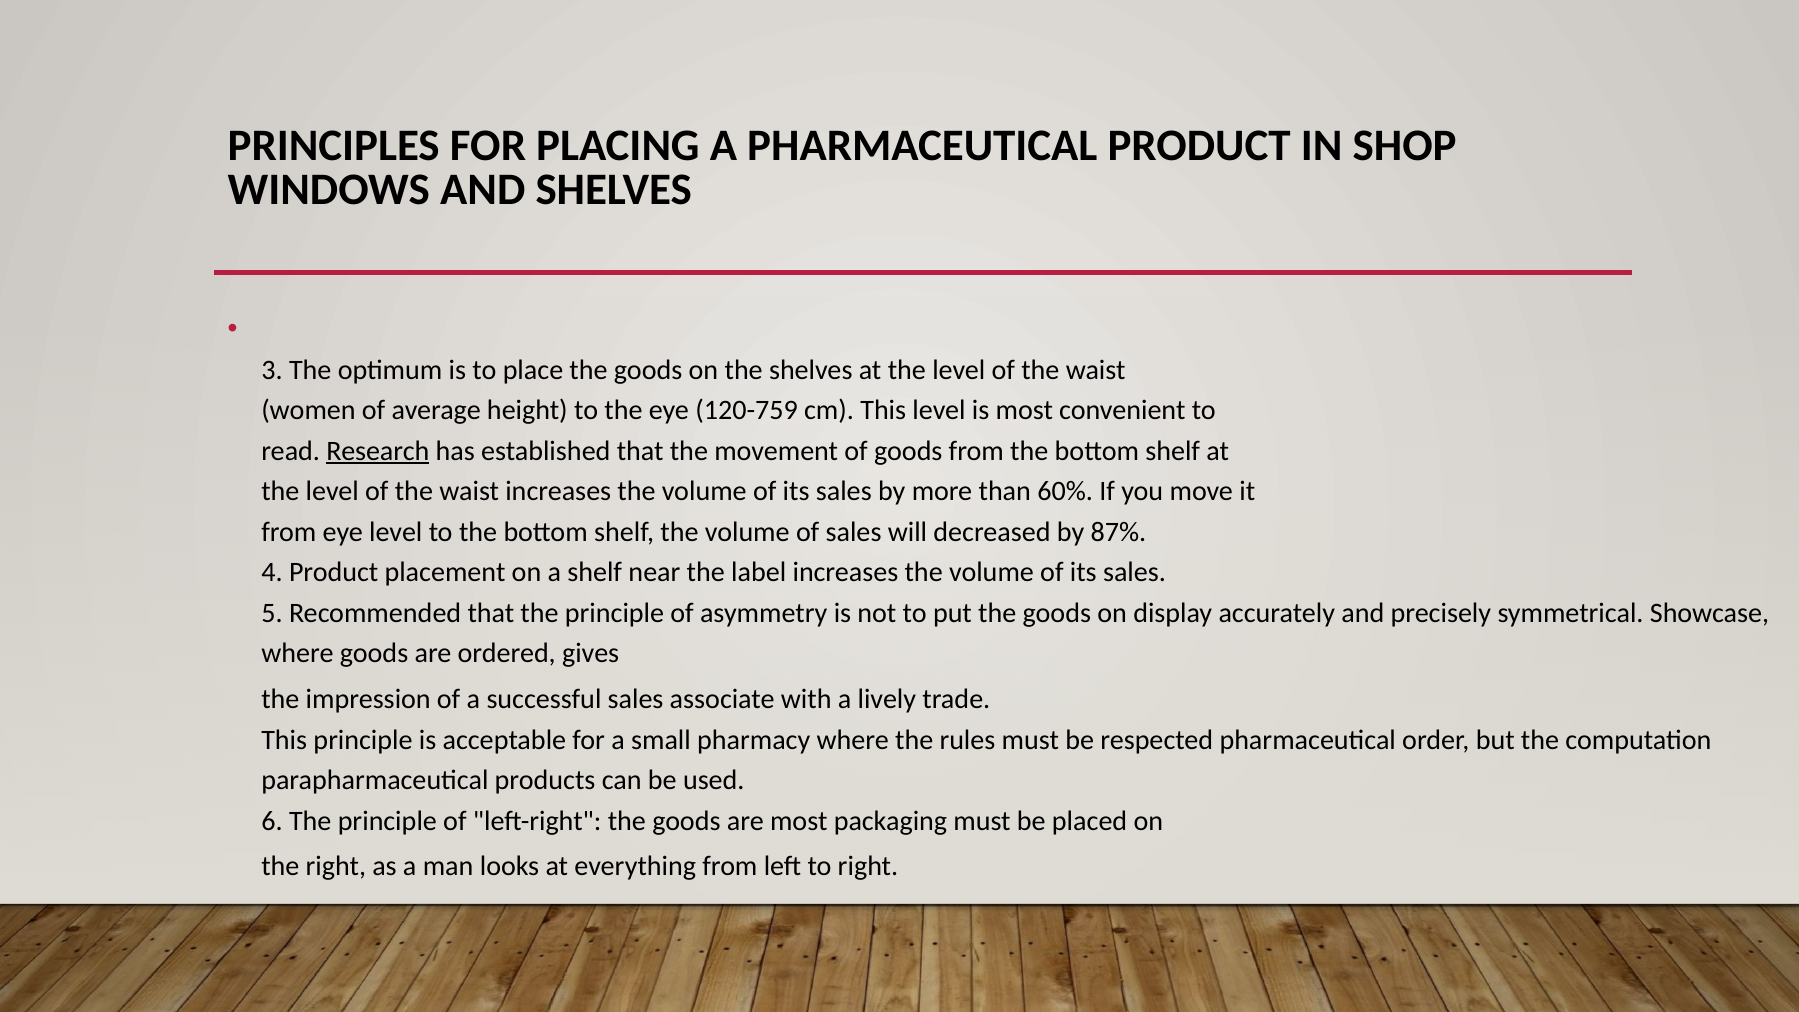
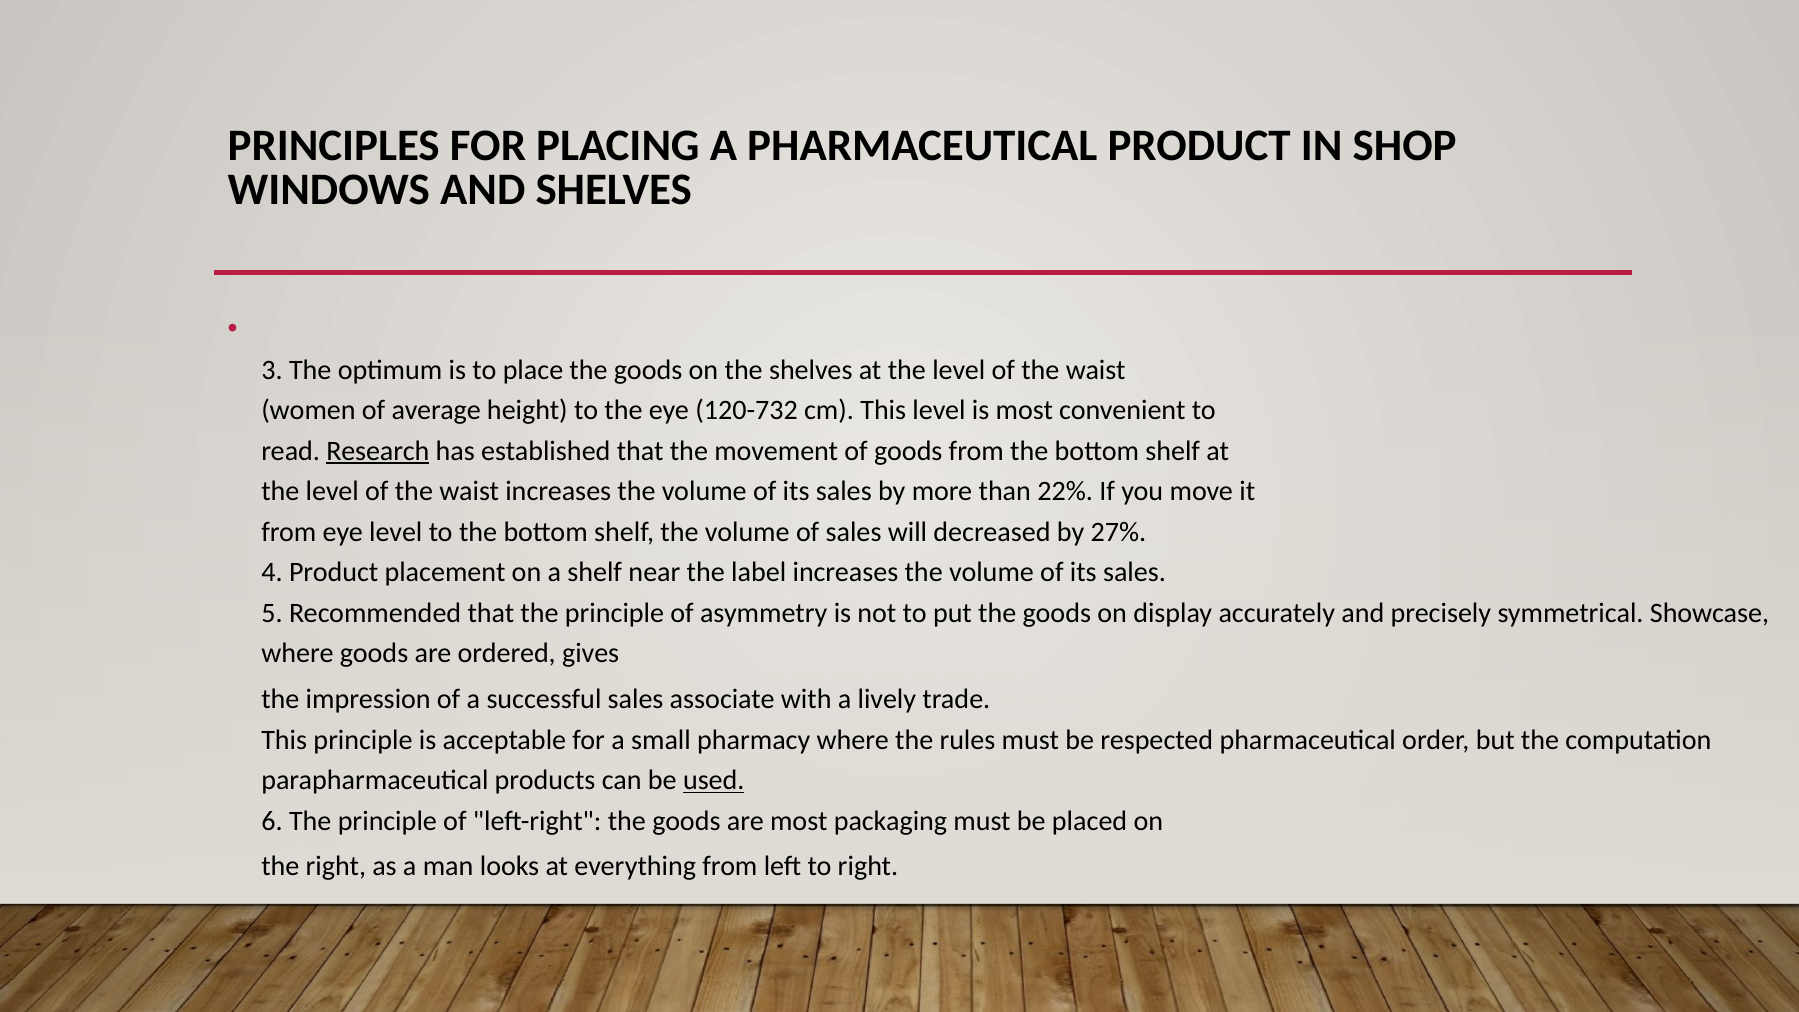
120-759: 120-759 -> 120-732 (747, 411)
60%: 60% -> 22% (1065, 492)
87%: 87% -> 27% (1118, 532)
used underline: none -> present (714, 780)
